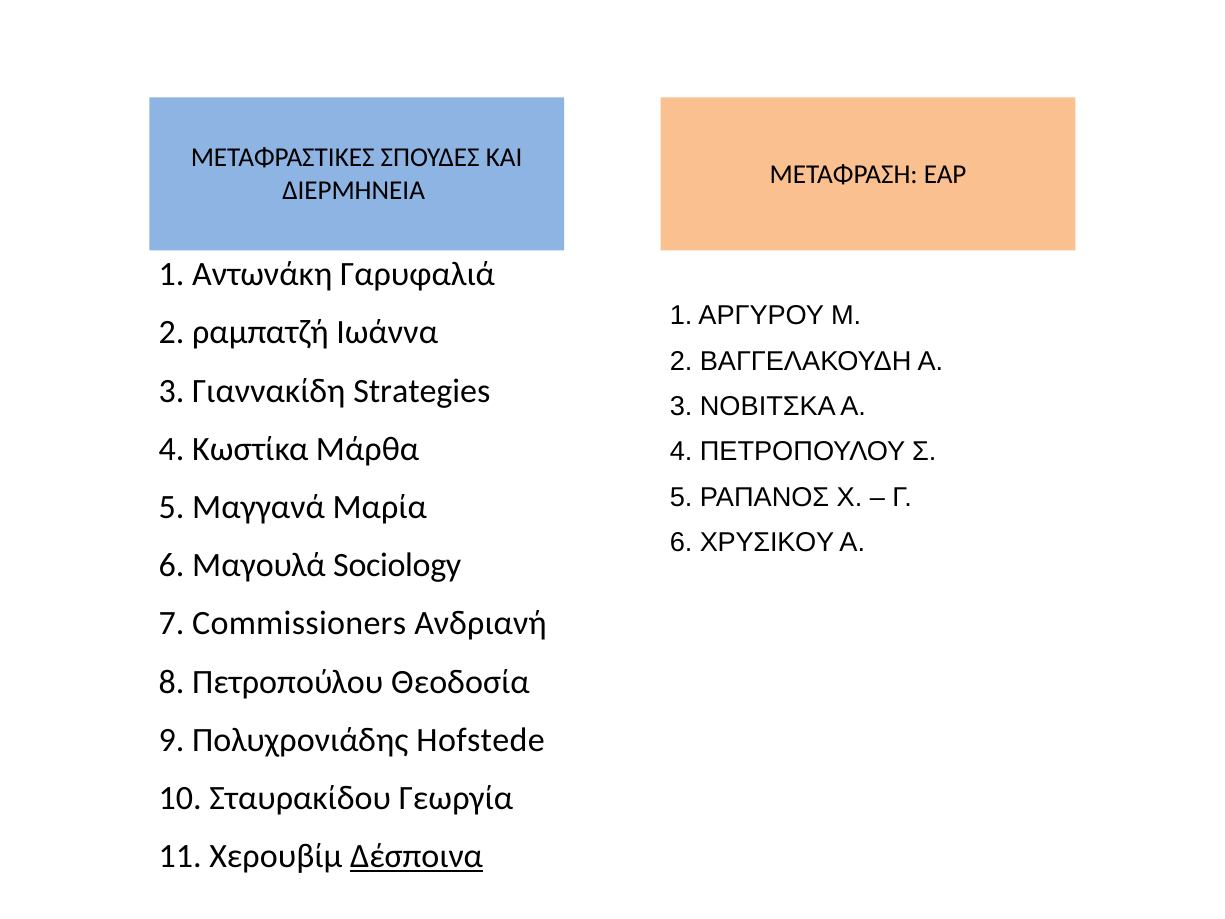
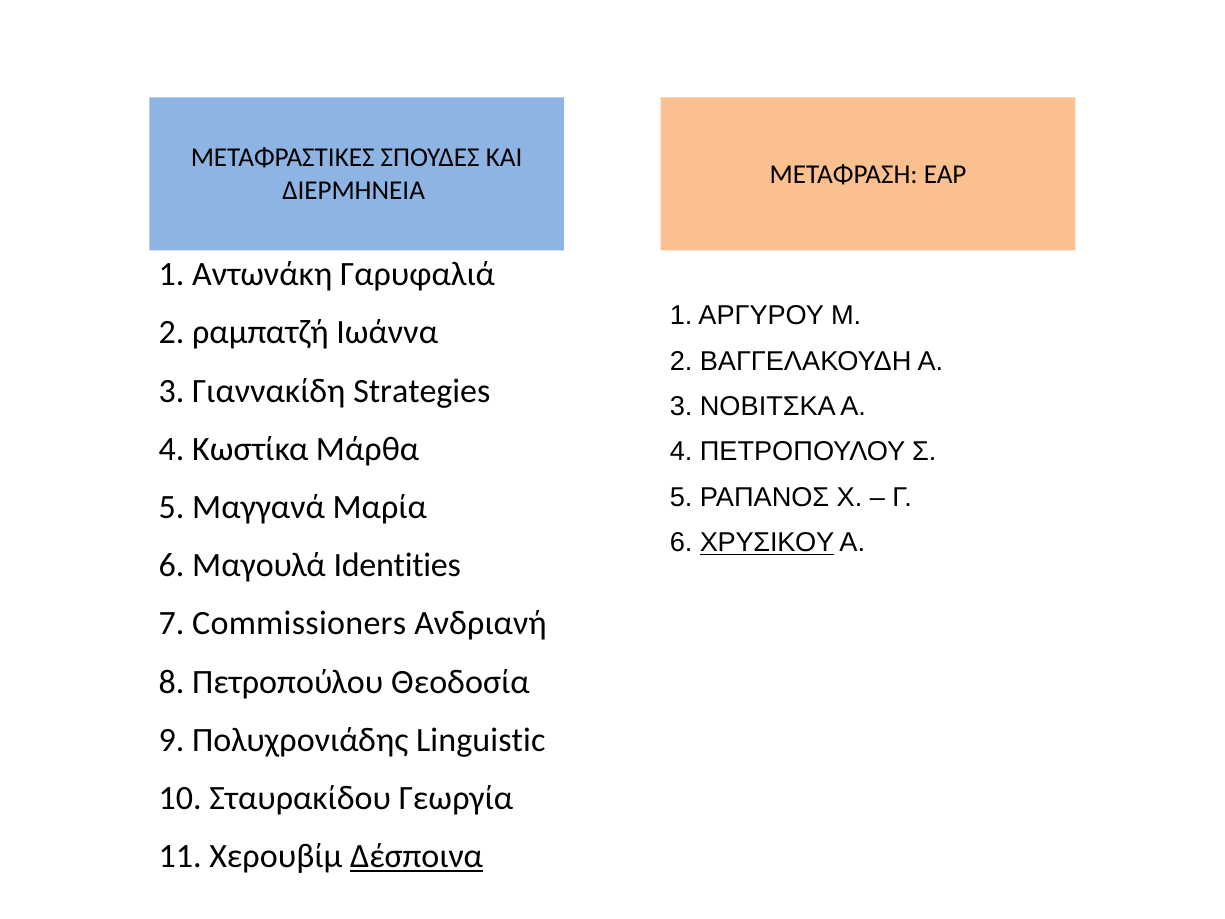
ΧΡΥΣΙΚΟΥ underline: none -> present (767, 543)
Sociology: Sociology -> Identities (397, 565)
Hofstede: Hofstede -> Linguistic (481, 740)
